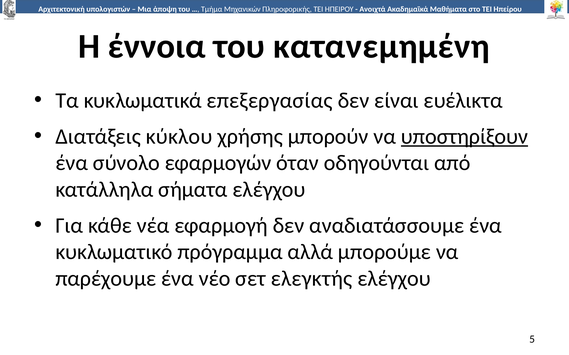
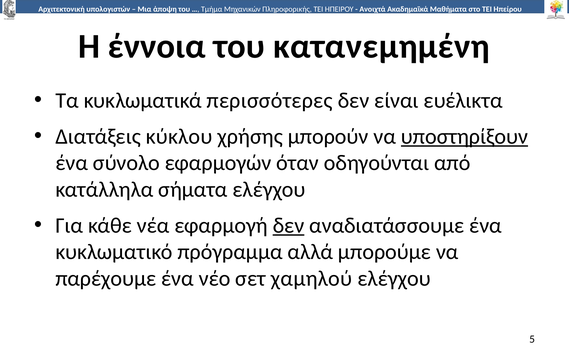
επεξεργασίας: επεξεργασίας -> περισσότερες (270, 101)
δεν underline: none -> present (289, 226)
ελεγκτής: ελεγκτής -> χαμηλού (312, 279)
